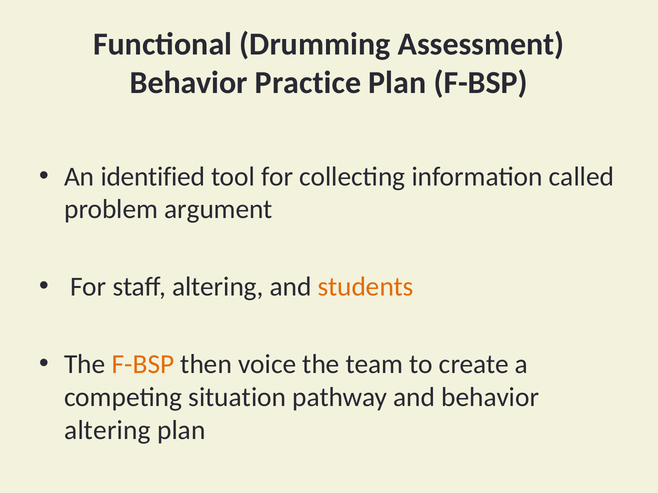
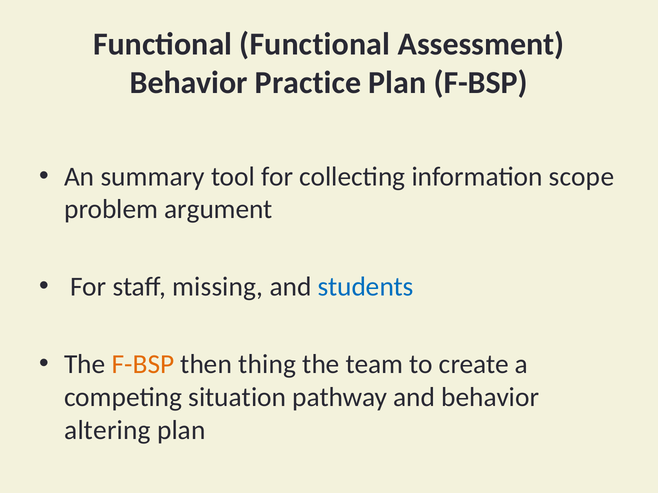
Functional Drumming: Drumming -> Functional (315, 44)
identified: identified -> summary (153, 177)
called: called -> scope (582, 177)
staff altering: altering -> missing (218, 287)
students colour: orange -> blue (366, 287)
voice: voice -> thing (267, 365)
